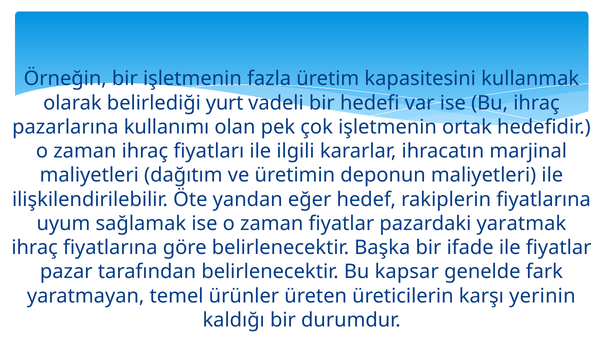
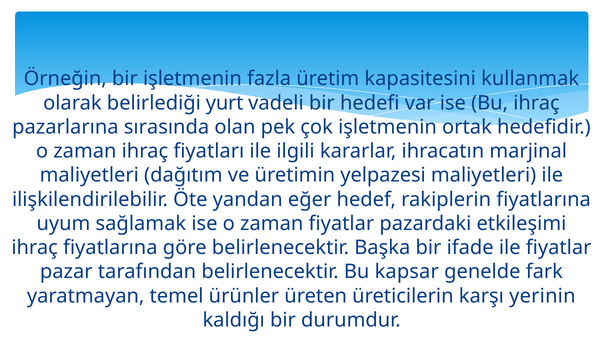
kullanımı: kullanımı -> sırasında (167, 127)
deponun: deponun -> yelpazesi (383, 175)
yaratmak: yaratmak -> etkileşimi (521, 224)
